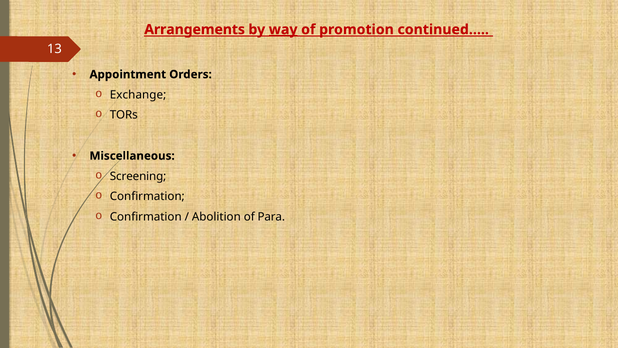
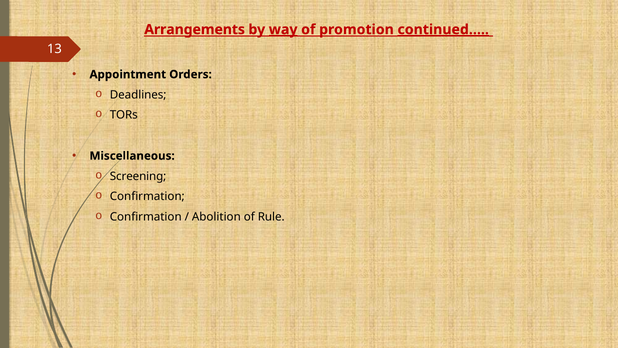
continued… underline: none -> present (443, 30)
Exchange: Exchange -> Deadlines (138, 95)
Para: Para -> Rule (271, 217)
